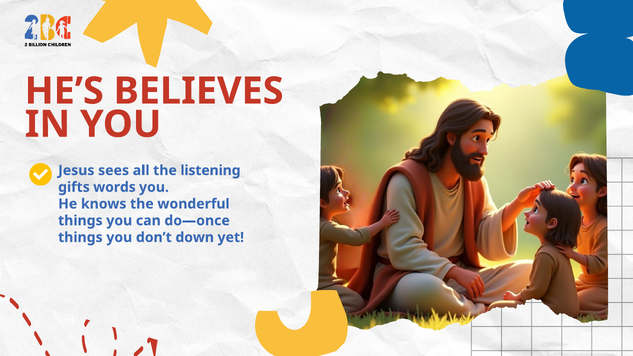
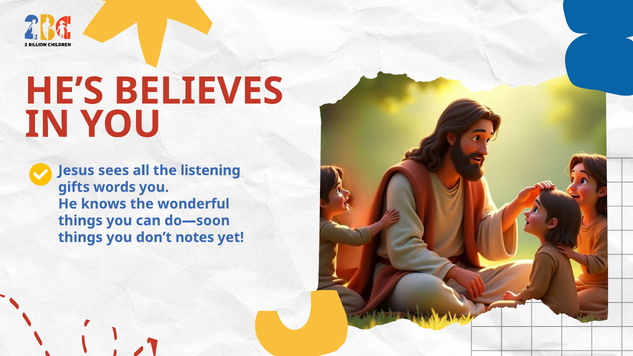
do—once: do—once -> do—soon (197, 221)
down: down -> notes (195, 237)
